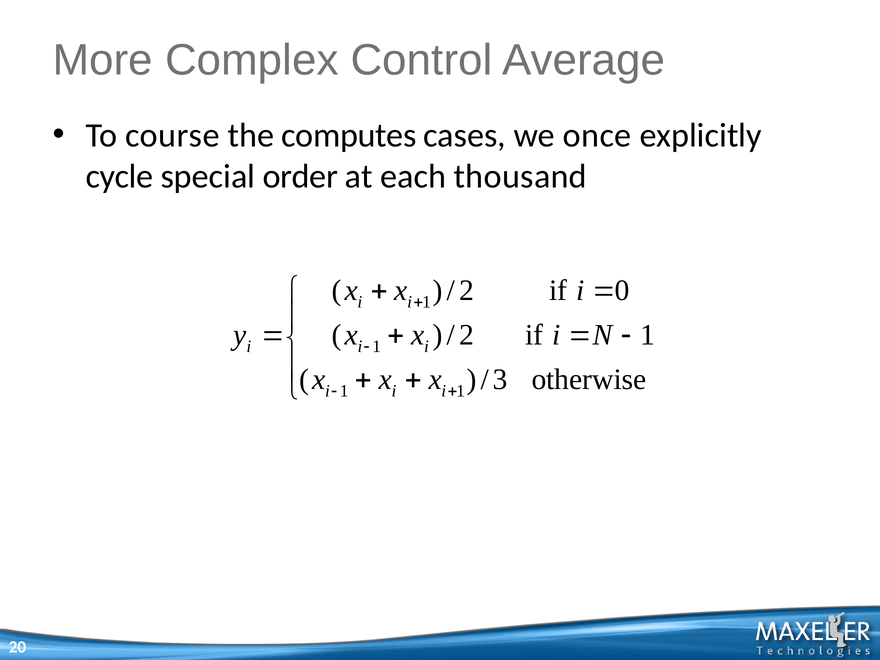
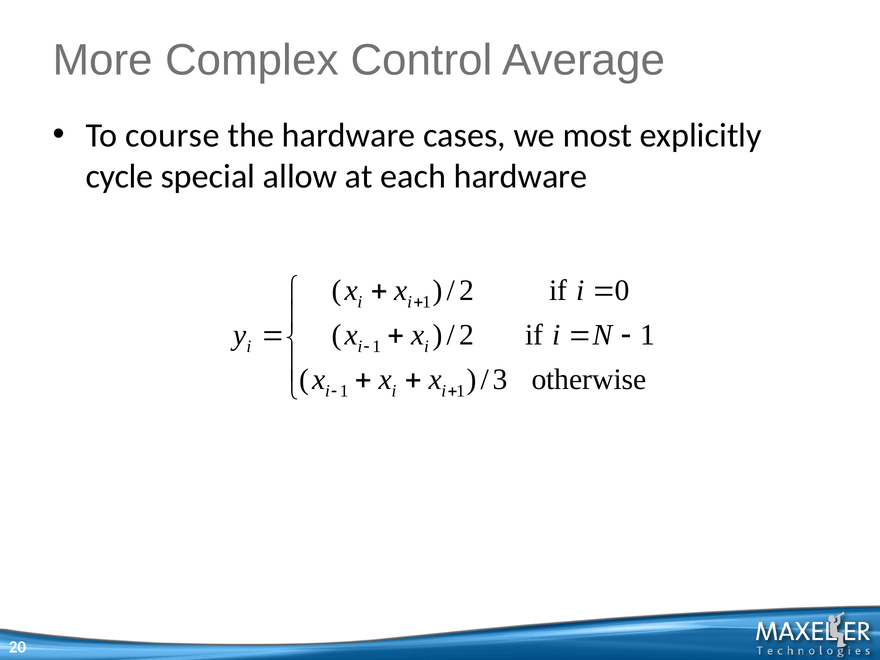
the computes: computes -> hardware (349, 136)
once: once -> most (597, 136)
order: order -> allow (300, 177)
each thousand: thousand -> hardware (521, 177)
